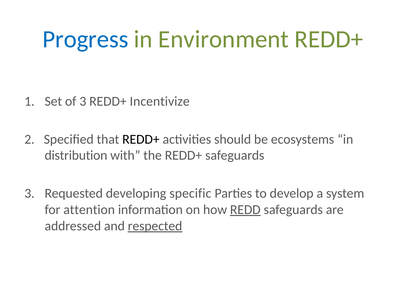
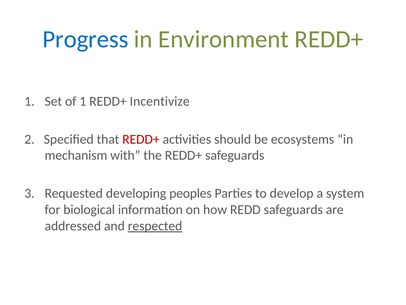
of 3: 3 -> 1 (83, 101)
REDD+ colour: black -> red (141, 139)
distribution: distribution -> mechanism (76, 155)
specific: specific -> peoples (191, 193)
attention: attention -> biological (89, 209)
REDD underline: present -> none (245, 209)
